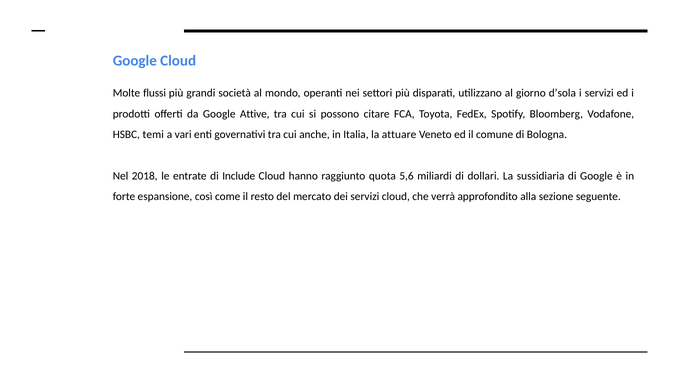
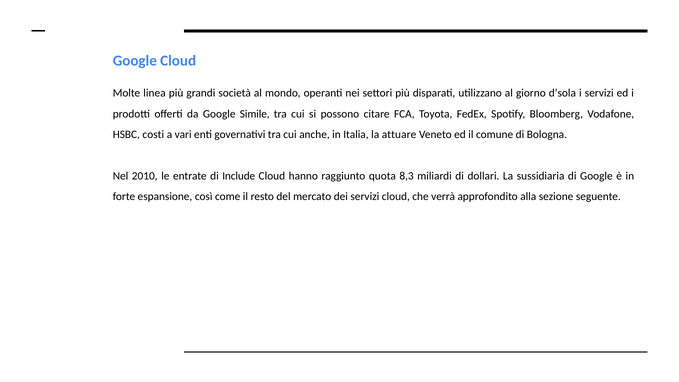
flussi: flussi -> linea (154, 93)
Attive: Attive -> Simile (255, 114)
temi: temi -> costi (153, 135)
2018: 2018 -> 2010 (145, 176)
5,6: 5,6 -> 8,3 (407, 176)
